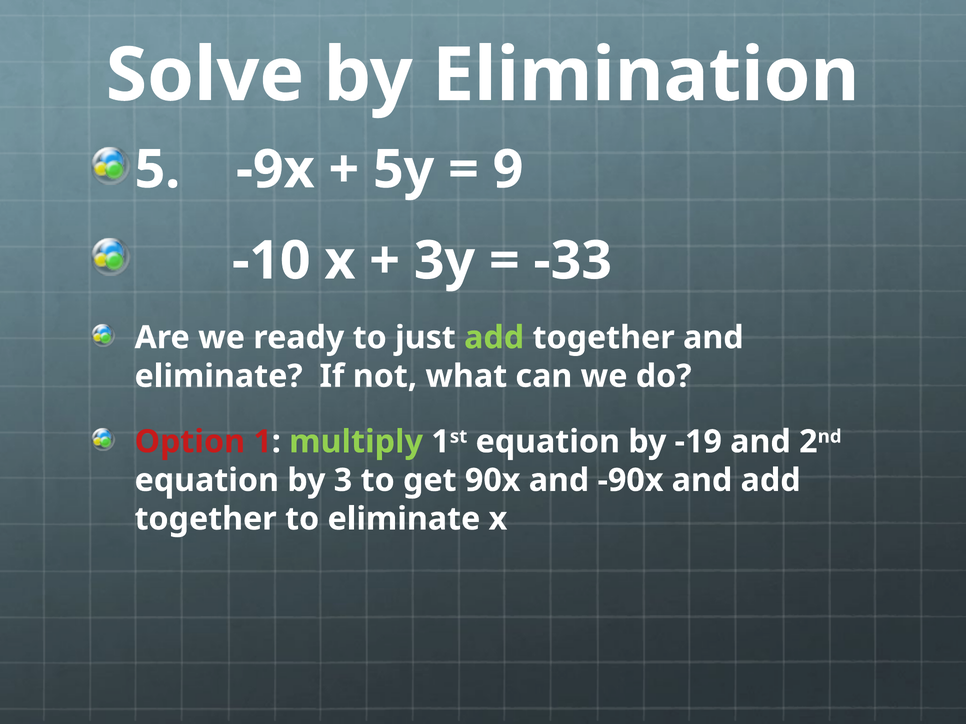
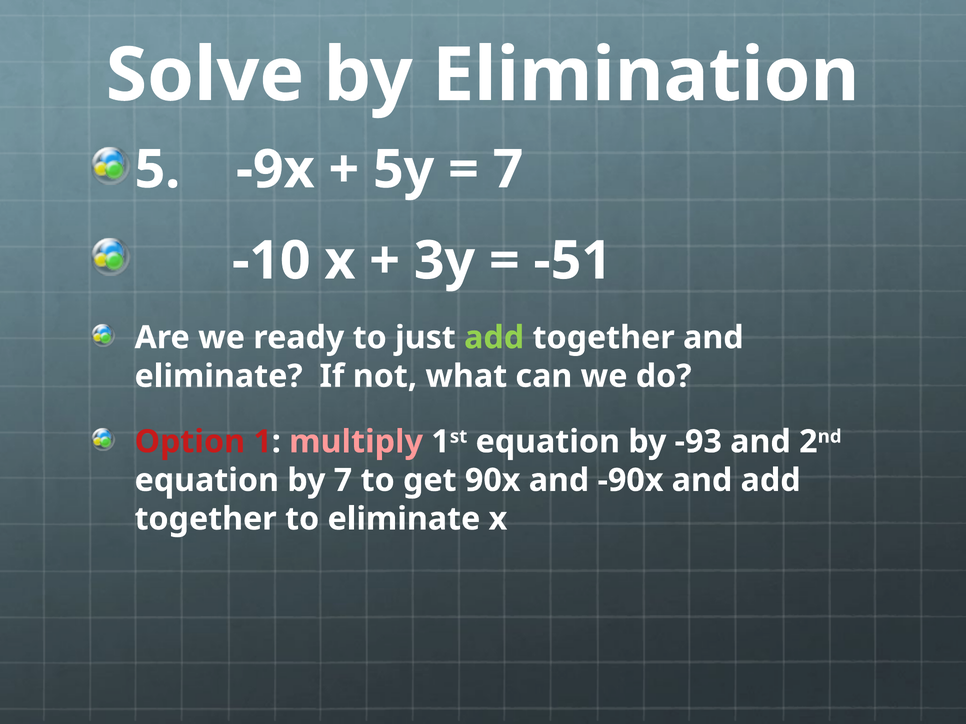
9: 9 -> 7 (508, 170)
-33: -33 -> -51 (573, 261)
multiply colour: light green -> pink (356, 442)
-19: -19 -> -93 (698, 442)
by 3: 3 -> 7 (343, 481)
